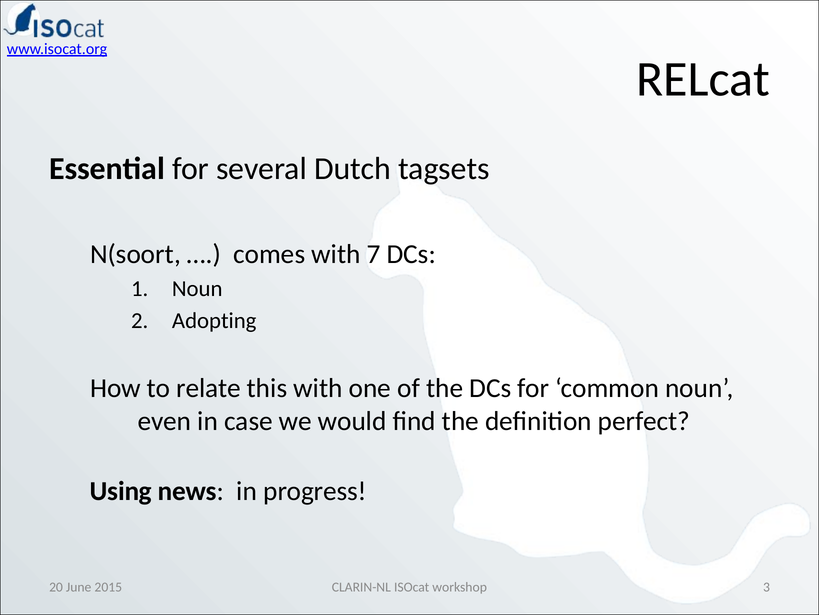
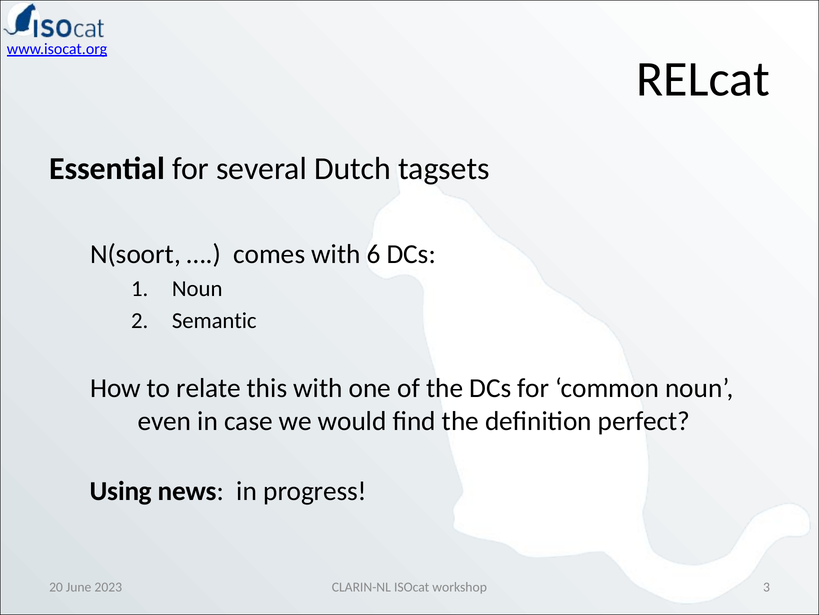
7: 7 -> 6 (374, 254)
Adopting: Adopting -> Semantic (214, 320)
2015: 2015 -> 2023 (108, 587)
